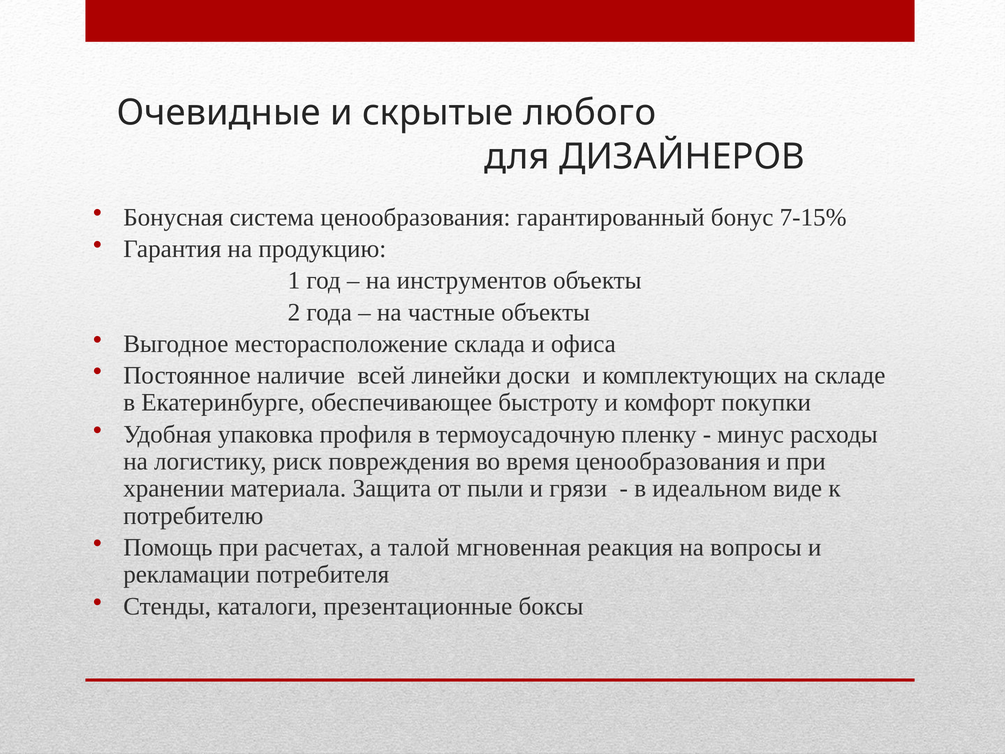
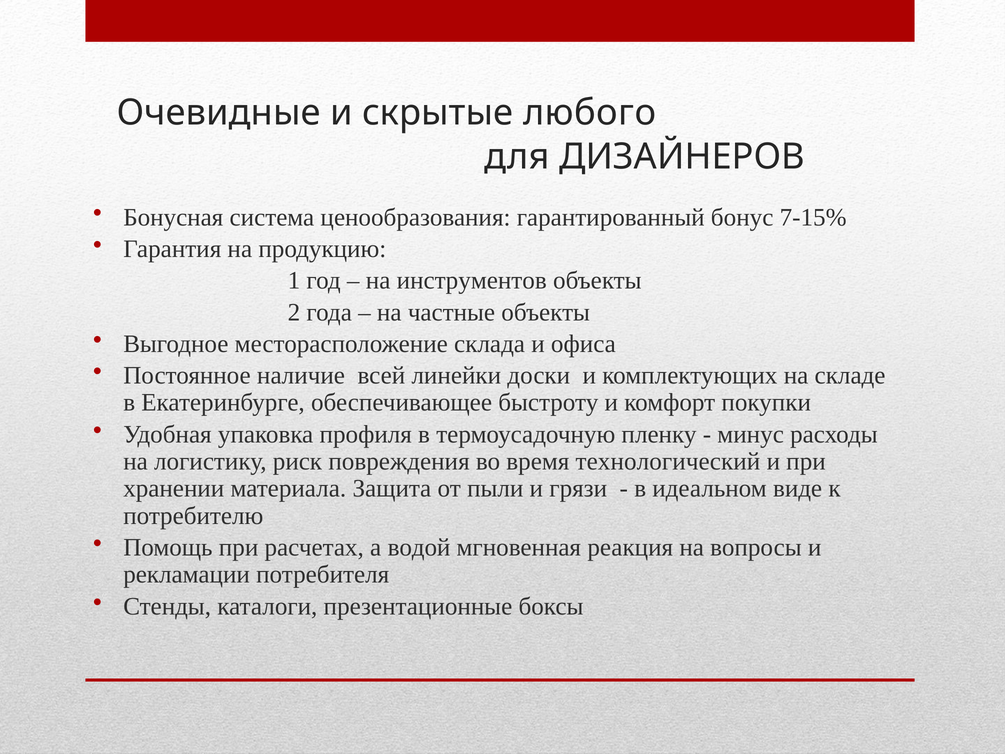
время ценообразования: ценообразования -> технологический (668, 461)
талой: талой -> водой (419, 547)
